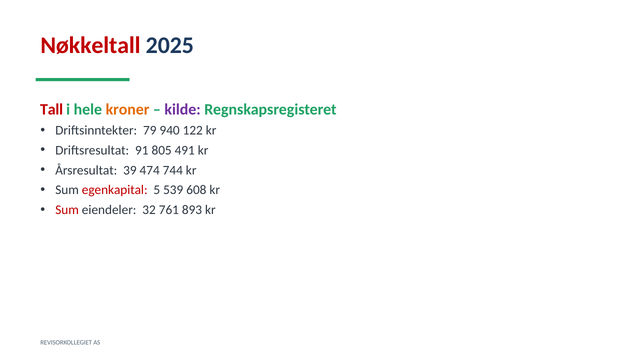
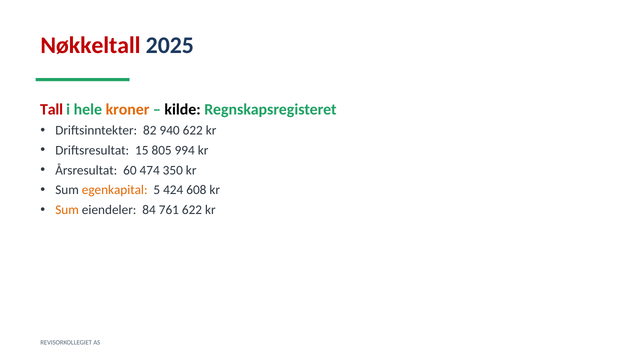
kilde colour: purple -> black (183, 109)
79: 79 -> 82 (150, 131)
940 122: 122 -> 622 (193, 131)
91: 91 -> 15 (142, 150)
491: 491 -> 994 (185, 150)
39: 39 -> 60 (130, 170)
744: 744 -> 350 (173, 170)
egenkapital colour: red -> orange (115, 190)
539: 539 -> 424 (173, 190)
Sum colour: red -> orange (67, 210)
32: 32 -> 84 (149, 210)
761 893: 893 -> 622 (192, 210)
